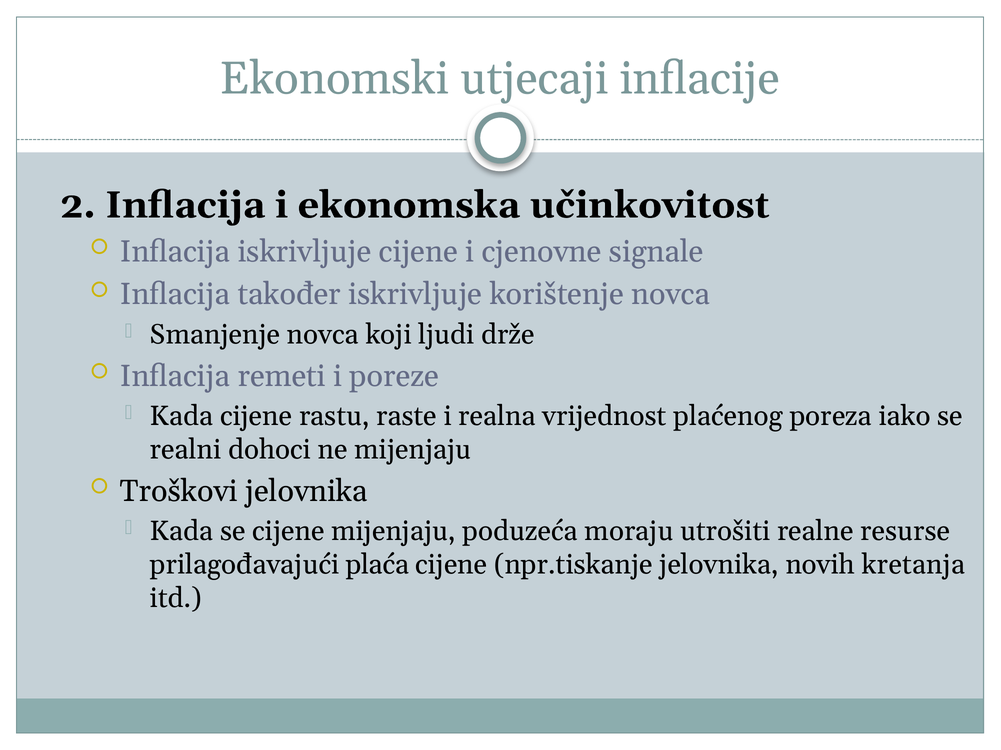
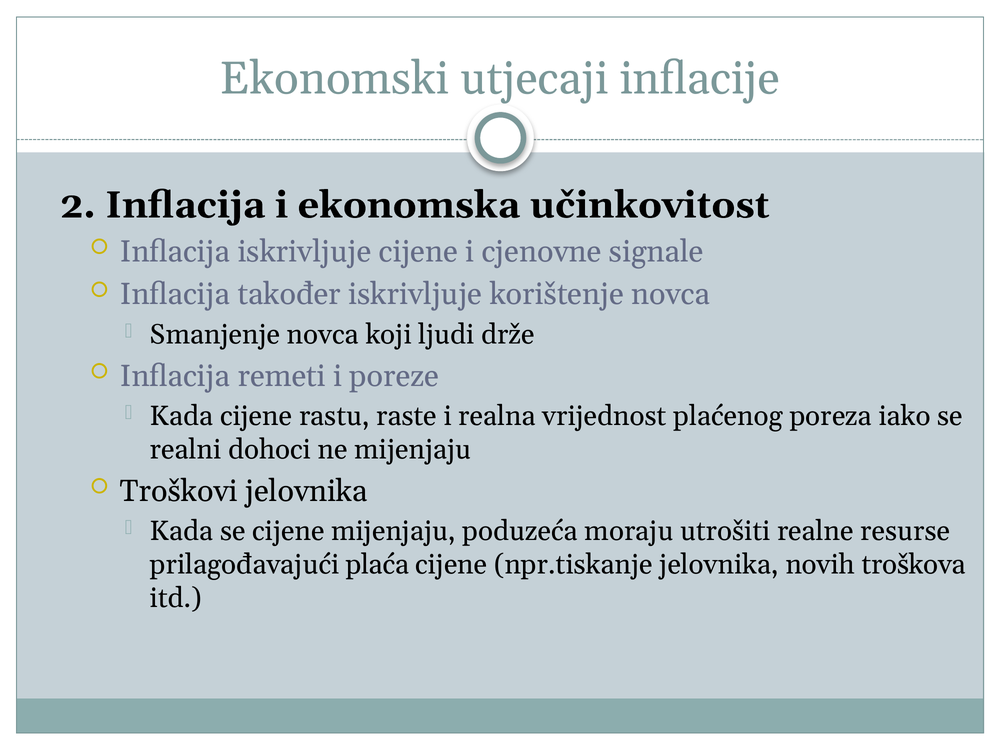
kretanja: kretanja -> troškova (914, 565)
